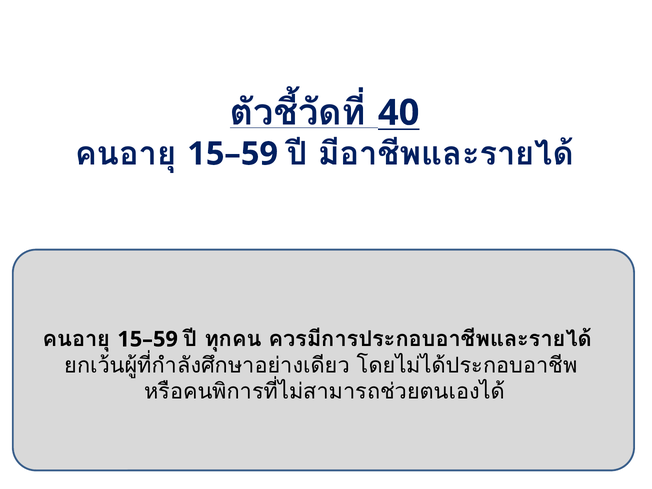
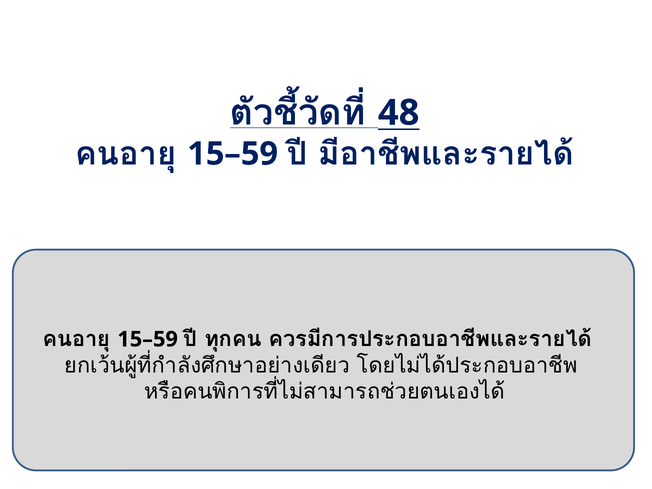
40: 40 -> 48 (399, 113)
